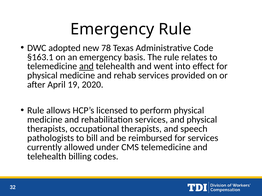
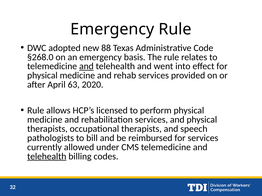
78: 78 -> 88 (106, 48)
§163.1: §163.1 -> §268.0 (40, 57)
19: 19 -> 63 (74, 85)
telehealth underline: none -> present (47, 157)
